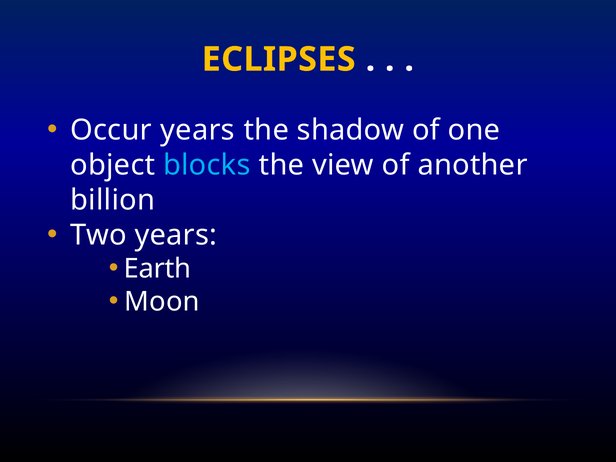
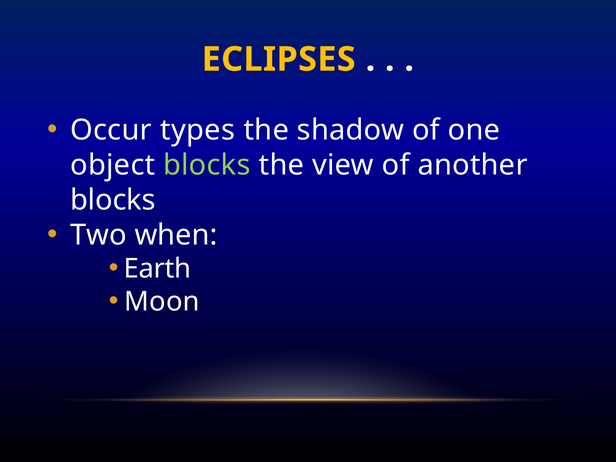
Occur years: years -> types (198, 130)
blocks colour: light blue -> light green (207, 165)
billion: billion -> blocks (113, 200)
Two years: years -> when (176, 235)
